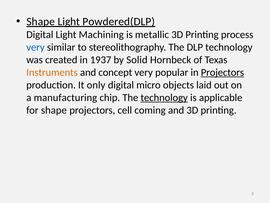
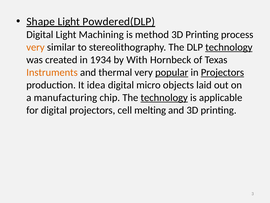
metallic: metallic -> method (152, 35)
very colour: blue -> orange (35, 47)
technology underline: none -> present (229, 47)
1937: 1937 -> 1934 (101, 60)
Solid: Solid -> With (137, 60)
concept: concept -> thermal (115, 72)
popular underline: none -> present (172, 72)
only: only -> idea (96, 85)
for shape: shape -> digital (54, 110)
coming: coming -> melting (150, 110)
